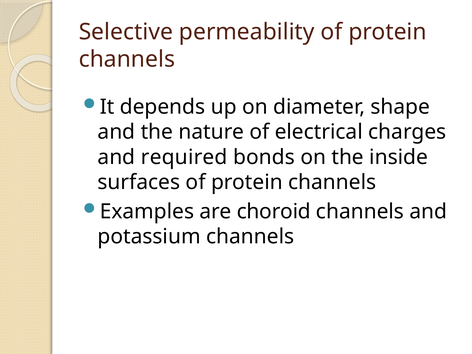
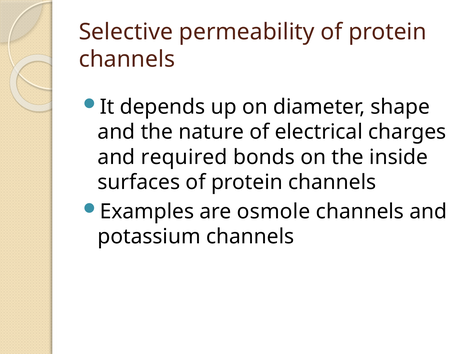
choroid: choroid -> osmole (274, 211)
